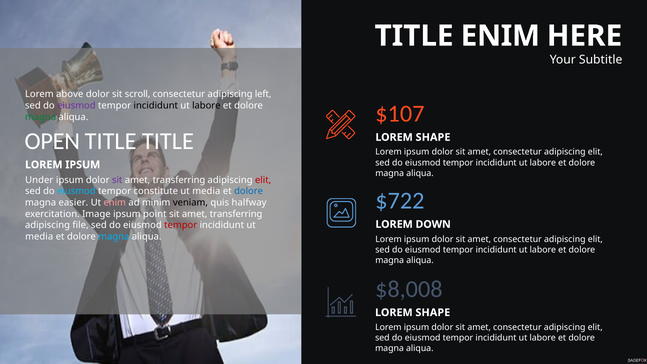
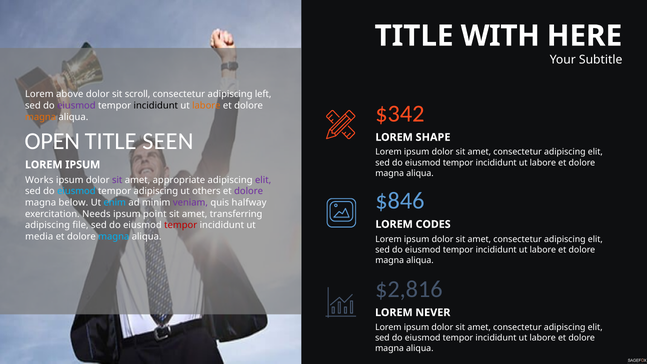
TITLE ENIM: ENIM -> WITH (500, 36)
labore colour: black -> orange (206, 106)
$107: $107 -> $342 (400, 114)
magna colour: green -> orange (41, 117)
TITLE TITLE: TITLE -> SEEN (168, 141)
Under: Under -> Works (39, 180)
transferring: transferring -> appropriate (179, 180)
elit colour: red -> purple (263, 180)
tempor constitute: constitute -> adipiscing (156, 191)
media: media -> others (206, 191)
dolore colour: blue -> purple (249, 191)
$722: $722 -> $846 (400, 201)
easier: easier -> below (73, 203)
enim colour: pink -> light blue (115, 203)
veniam colour: black -> purple (190, 203)
Image: Image -> Needs (96, 214)
DOWN: DOWN -> CODES (433, 224)
$8,008: $8,008 -> $2,816 (409, 289)
SHAPE: SHAPE -> NEVER (433, 312)
